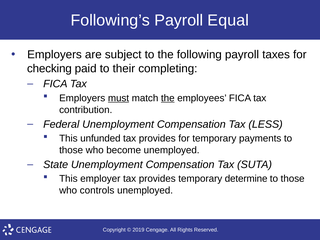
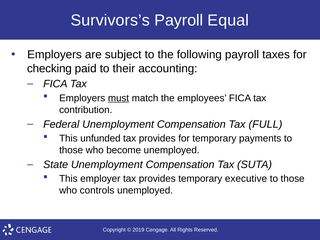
Following’s: Following’s -> Survivors’s (110, 20)
completing: completing -> accounting (168, 69)
the underline: present -> none (168, 98)
LESS: LESS -> FULL (265, 124)
determine: determine -> executive (246, 179)
